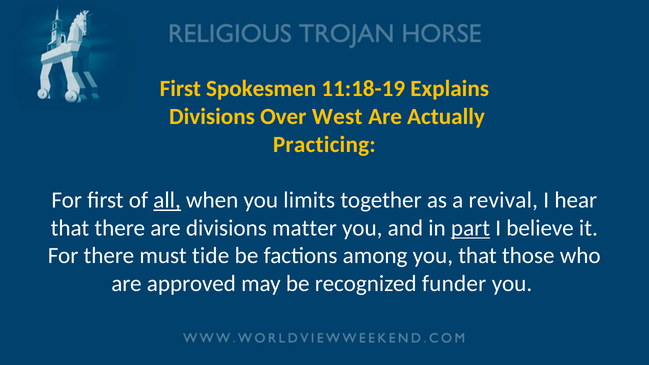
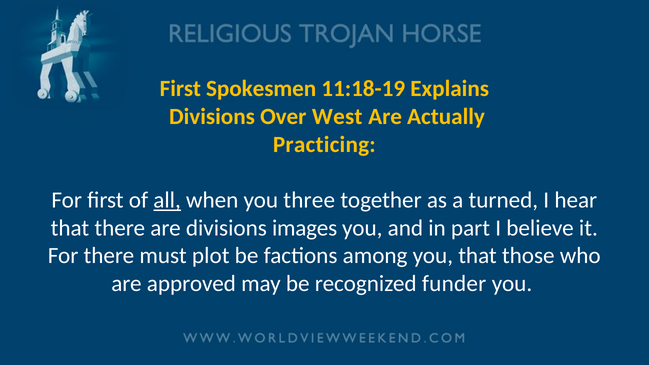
limits: limits -> three (309, 200)
revival: revival -> turned (503, 200)
matter: matter -> images (305, 228)
part underline: present -> none (471, 228)
tide: tide -> plot (211, 256)
